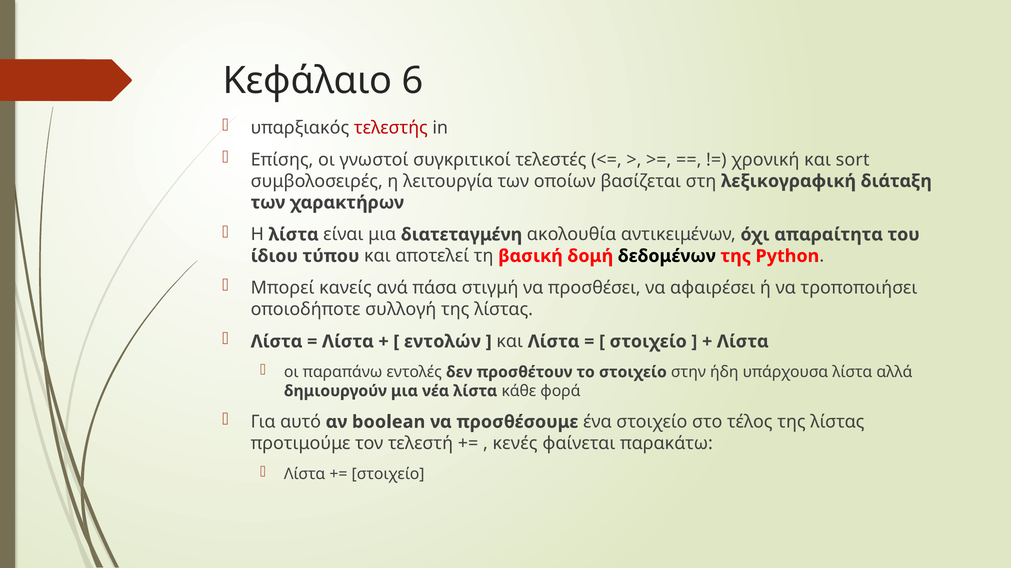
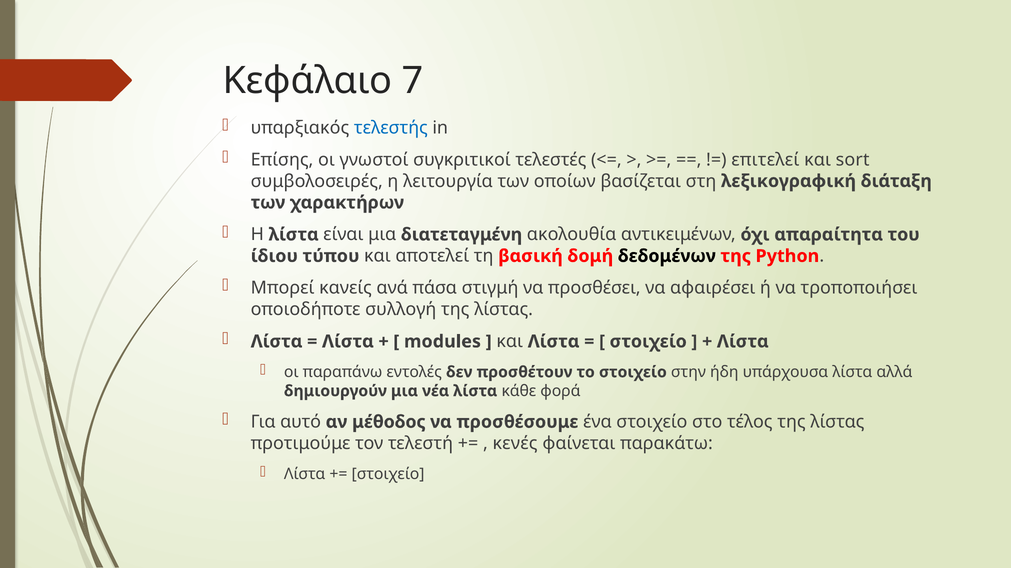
6: 6 -> 7 (413, 81)
τελεστής colour: red -> blue (391, 128)
χρονική: χρονική -> επιτελεί (765, 160)
εντολών: εντολών -> modules (442, 342)
boolean: boolean -> μέθοδος (389, 422)
